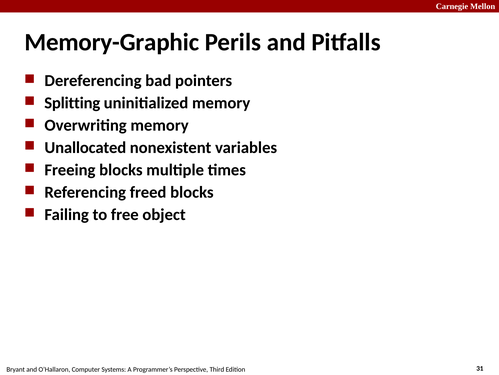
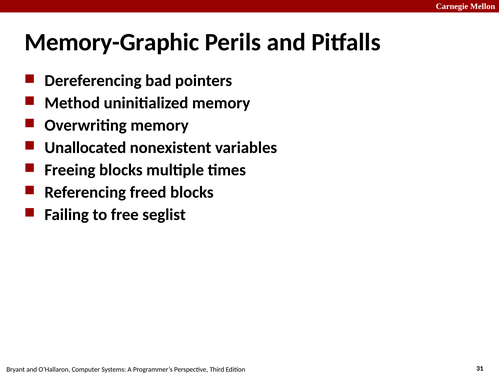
Splitting: Splitting -> Method (72, 103)
object: object -> seglist (164, 214)
